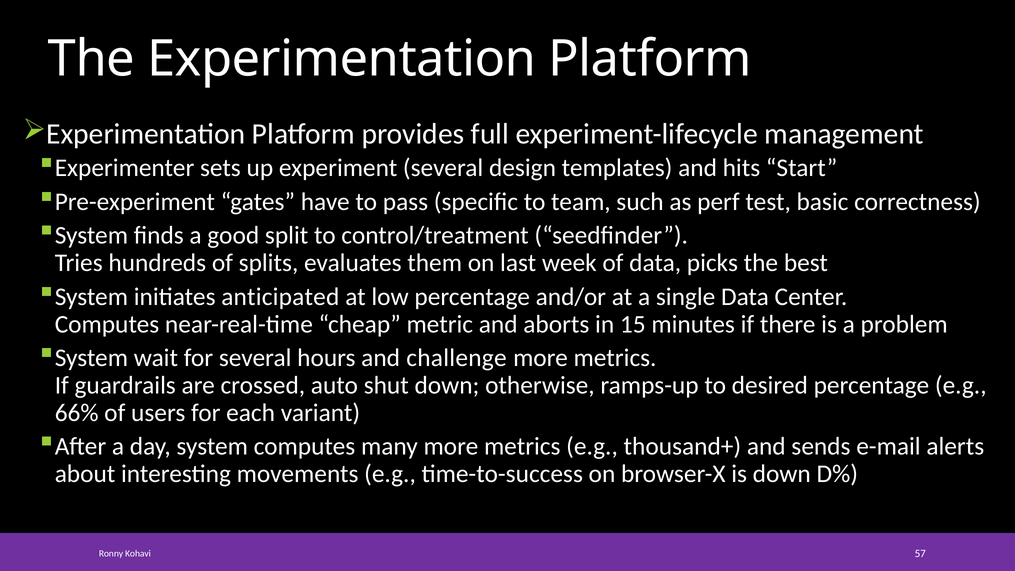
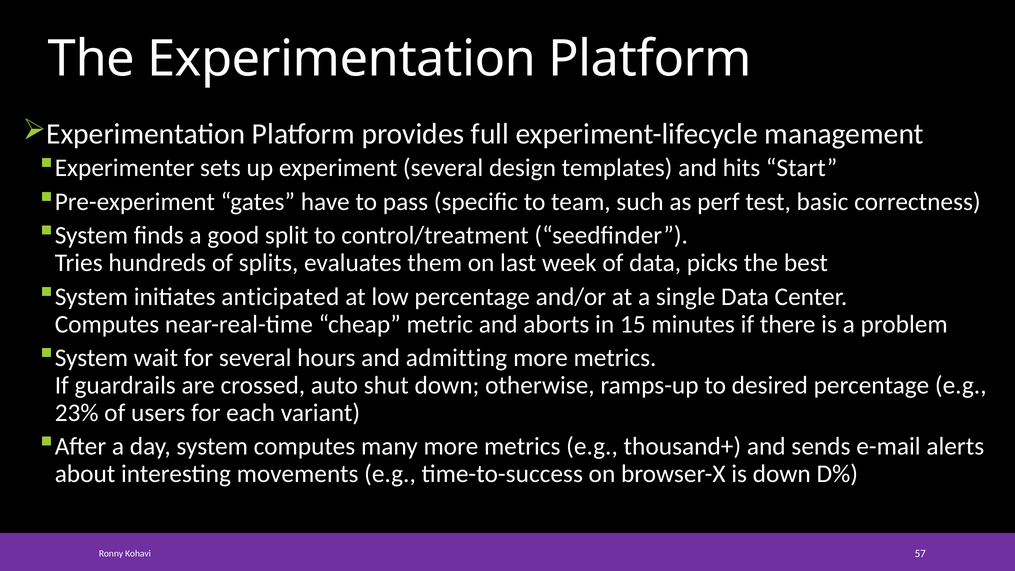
challenge: challenge -> admitting (456, 358)
66%: 66% -> 23% (77, 413)
